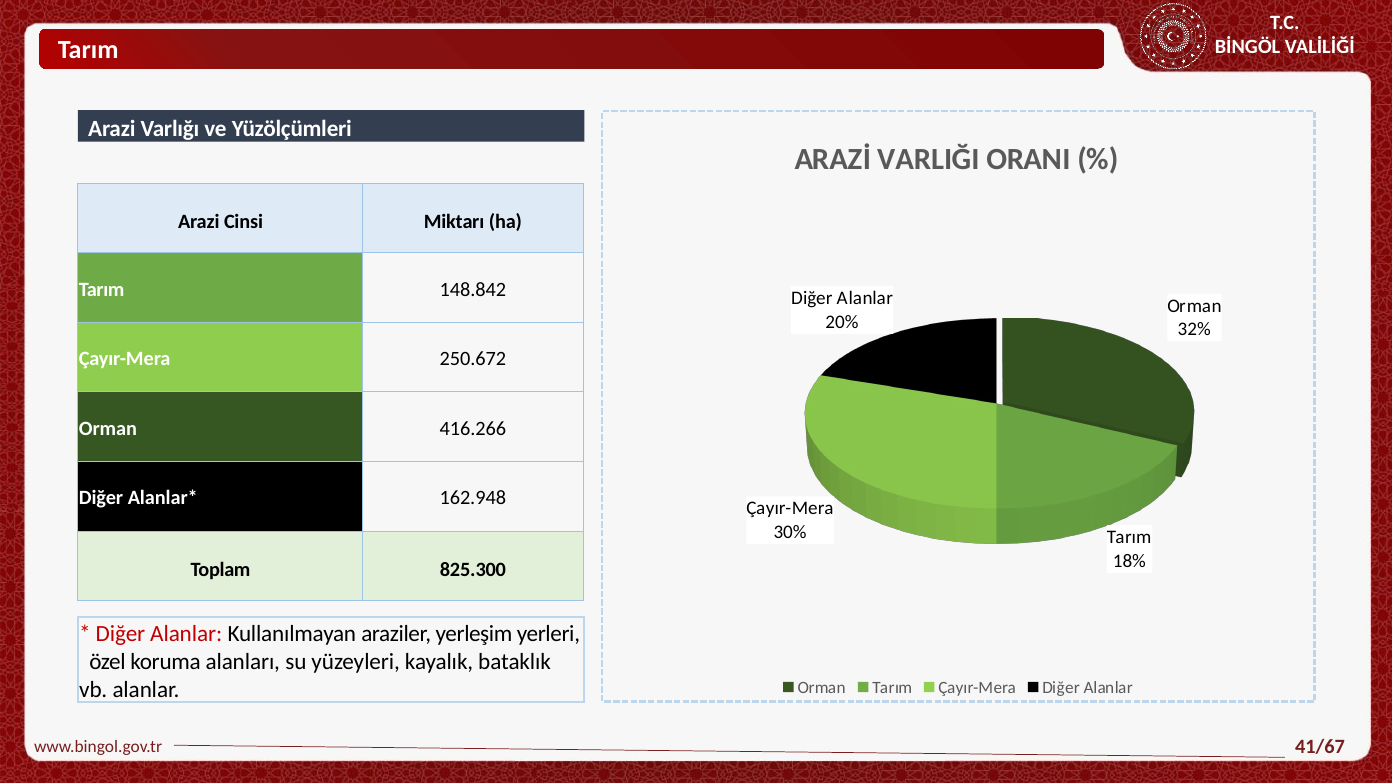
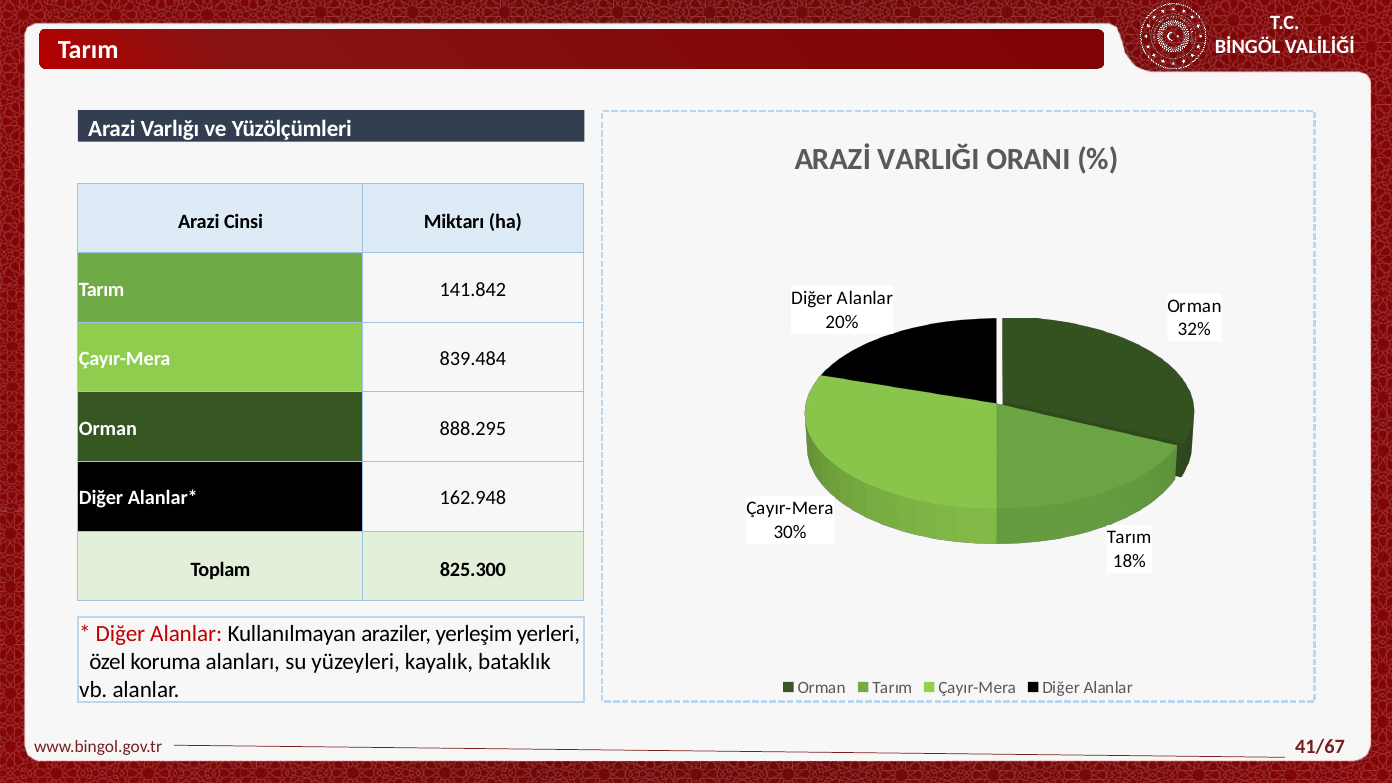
148.842: 148.842 -> 141.842 (473, 290)
250.672: 250.672 -> 839.484 (473, 359)
416.266: 416.266 -> 888.295 (473, 429)
